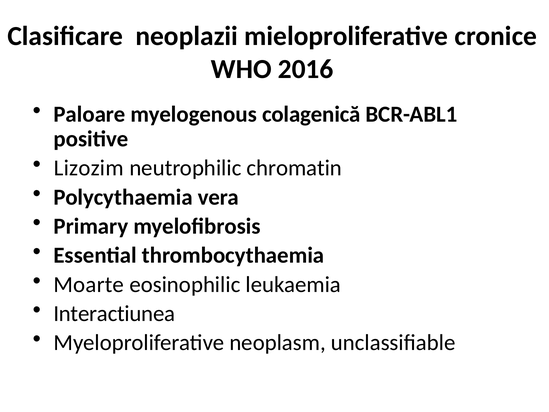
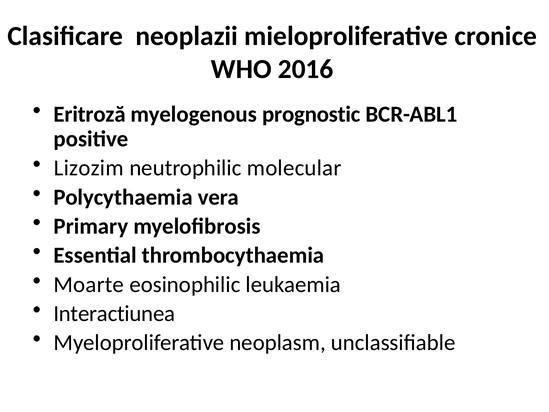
Paloare: Paloare -> Eritroză (90, 114)
colagenică: colagenică -> prognostic (311, 114)
chromatin: chromatin -> molecular (294, 168)
